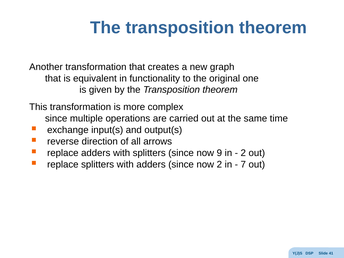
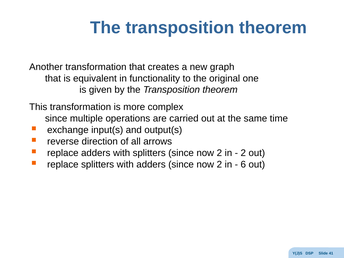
splitters since now 9: 9 -> 2 (219, 153)
7: 7 -> 6 (243, 164)
